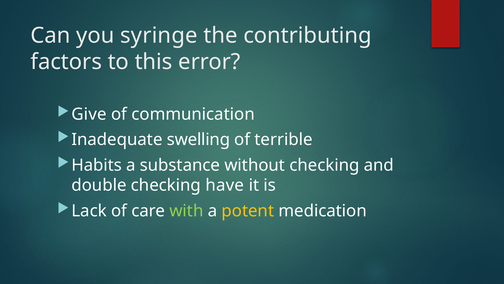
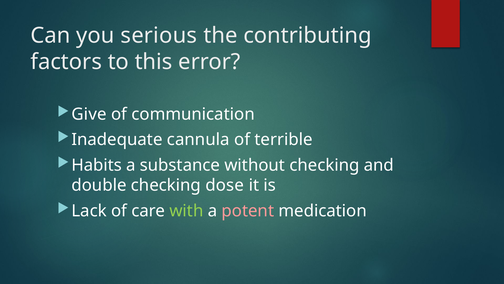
syringe: syringe -> serious (159, 35)
swelling: swelling -> cannula (198, 139)
have: have -> dose (225, 185)
potent colour: yellow -> pink (248, 210)
